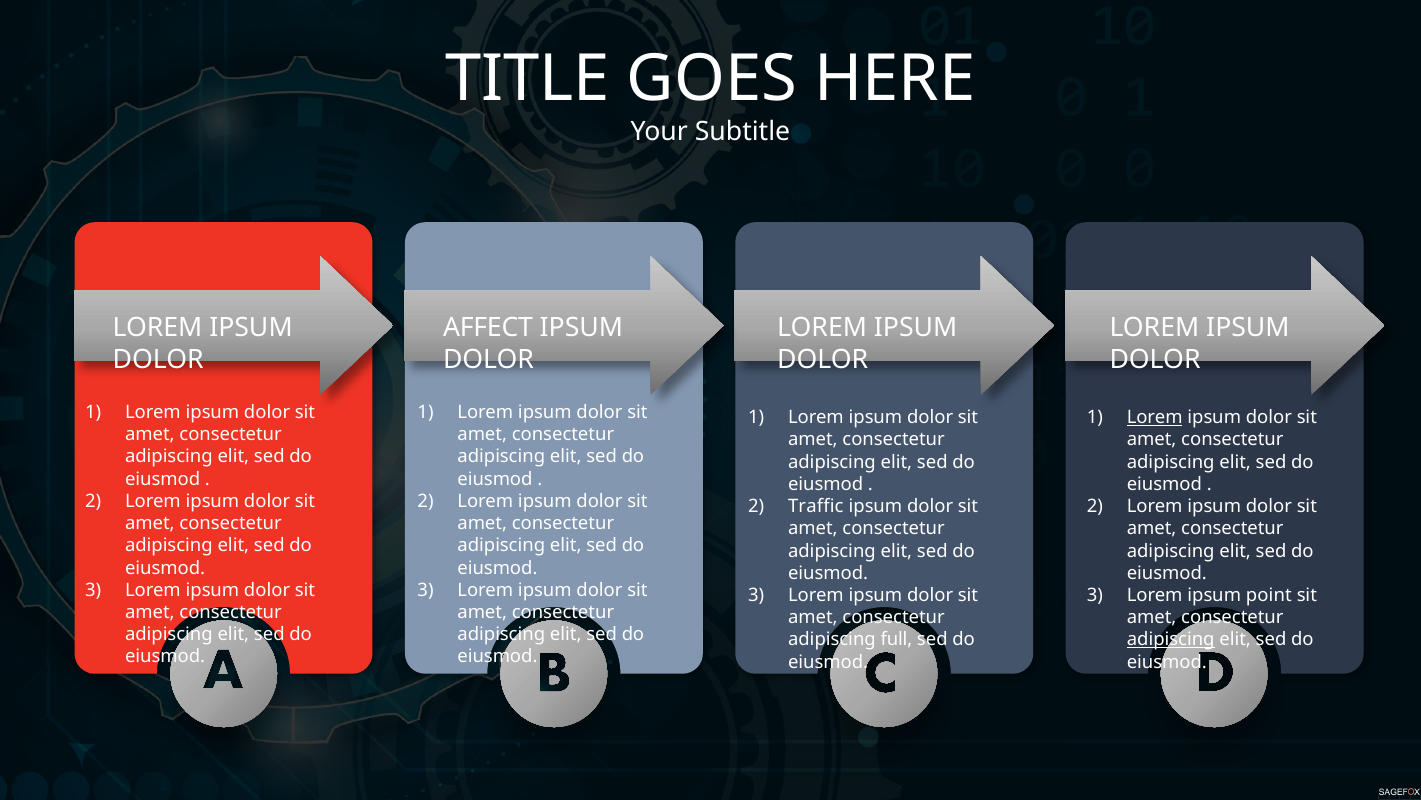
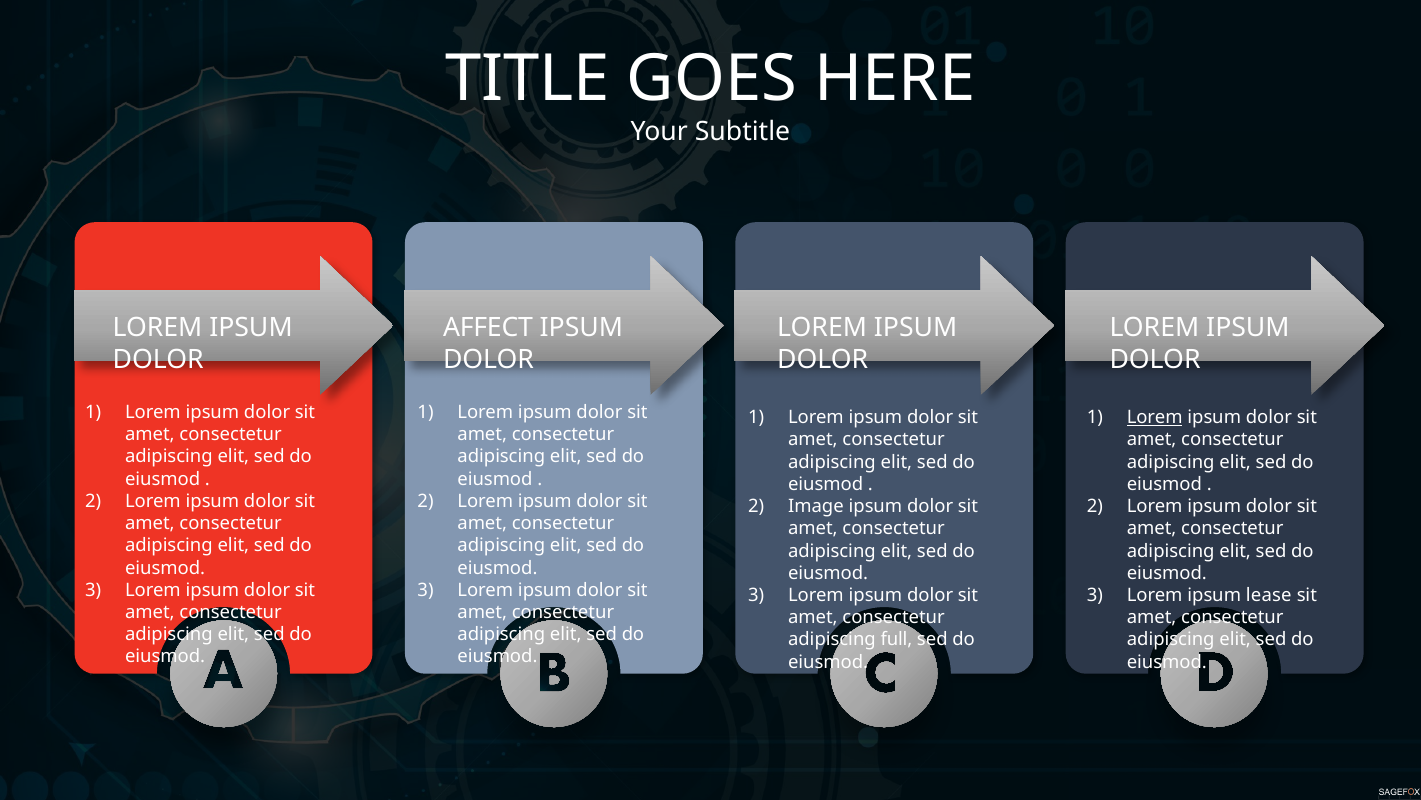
Traffic: Traffic -> Image (816, 506)
point: point -> lease (1269, 595)
adipiscing underline: present -> none (1171, 639)
